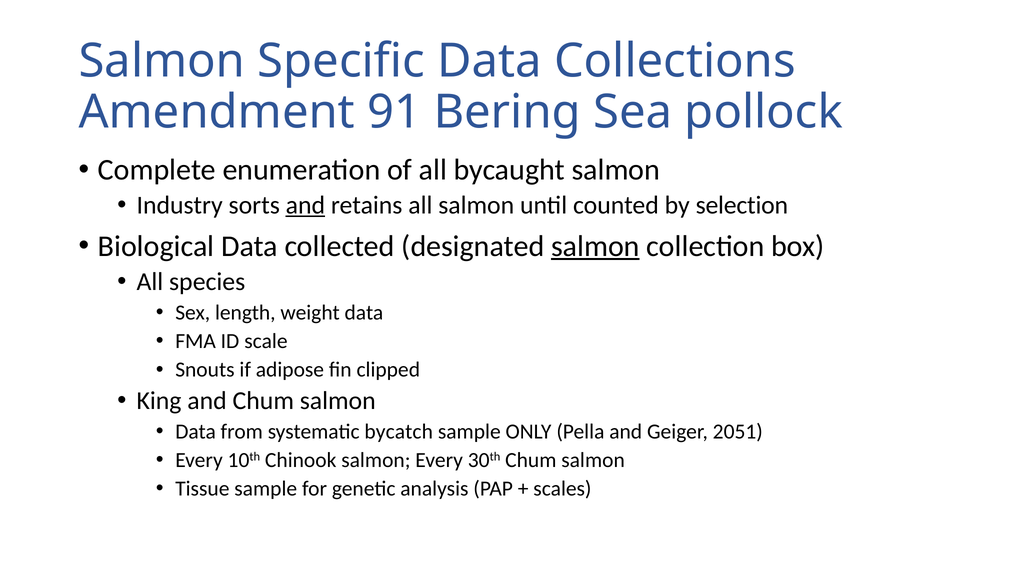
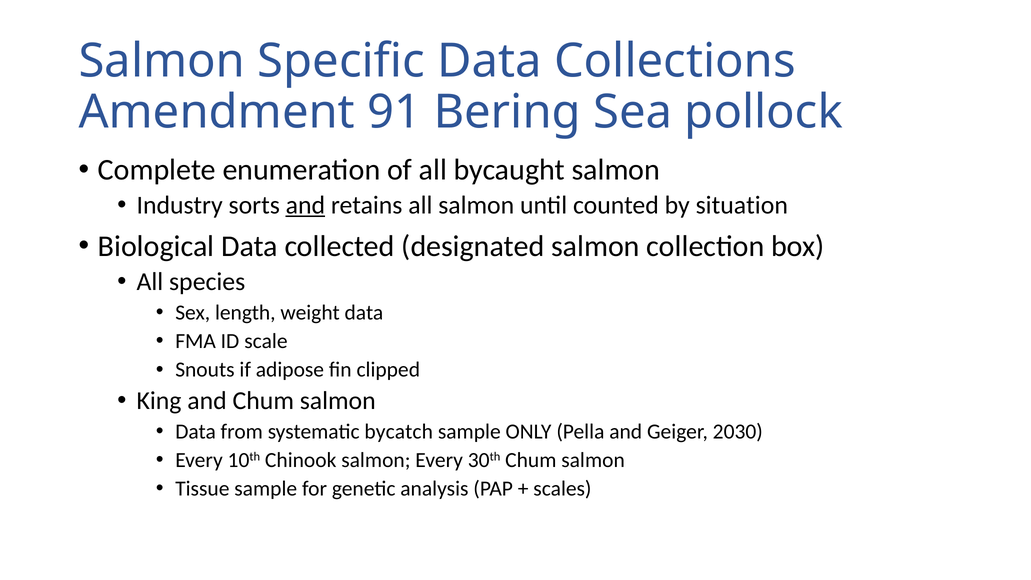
selection: selection -> situation (742, 205)
salmon underline: present -> none (595, 246)
2051: 2051 -> 2030 (738, 432)
